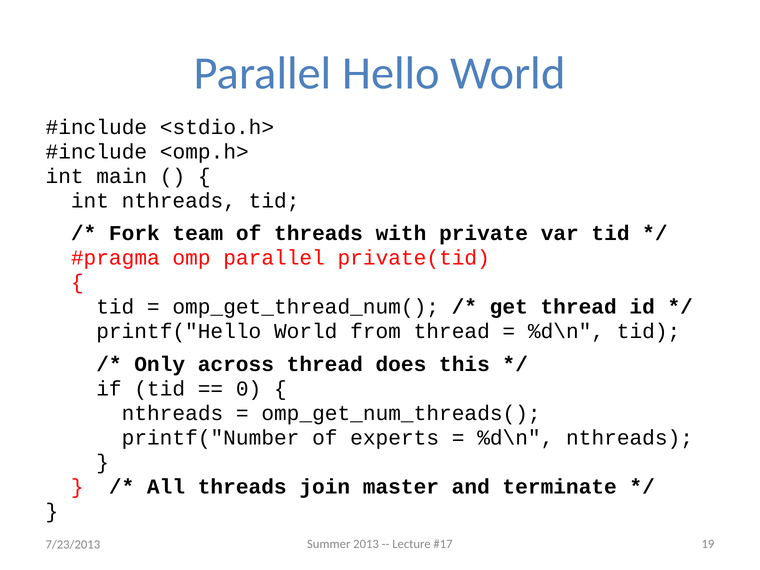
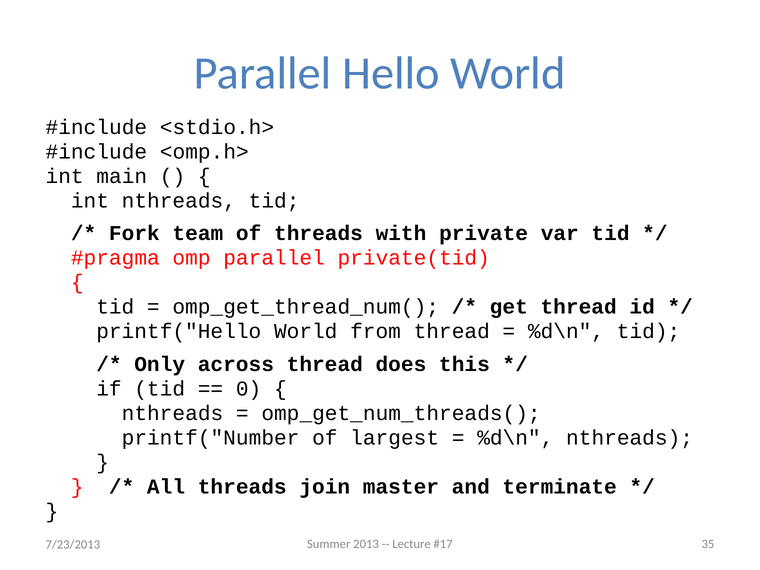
experts: experts -> largest (395, 438)
19: 19 -> 35 (708, 544)
